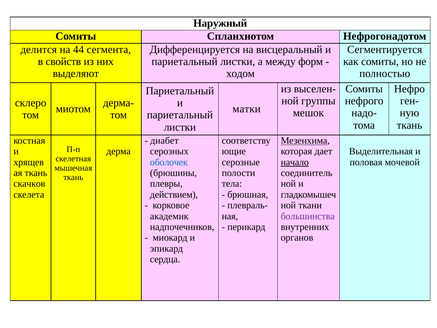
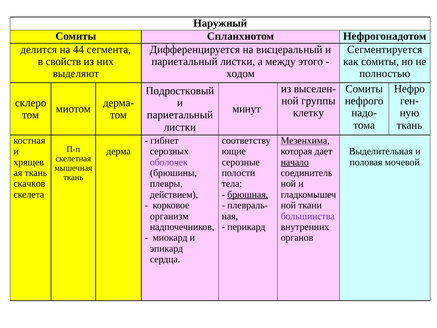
форм: форм -> этого (311, 61)
Париетальный: Париетальный -> Подростковый (180, 91)
матки: матки -> минут (247, 109)
мешок: мешок -> клетку (308, 113)
диабет: диабет -> гибнет (164, 140)
оболочек colour: blue -> purple (169, 162)
брюшная underline: none -> present (248, 194)
академик: академик -> организм (169, 216)
